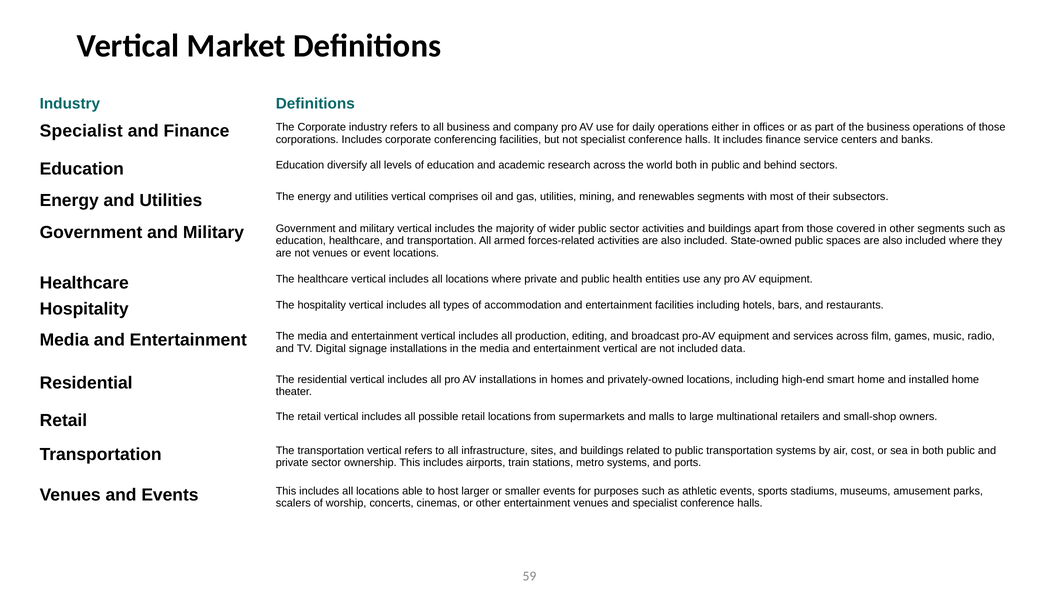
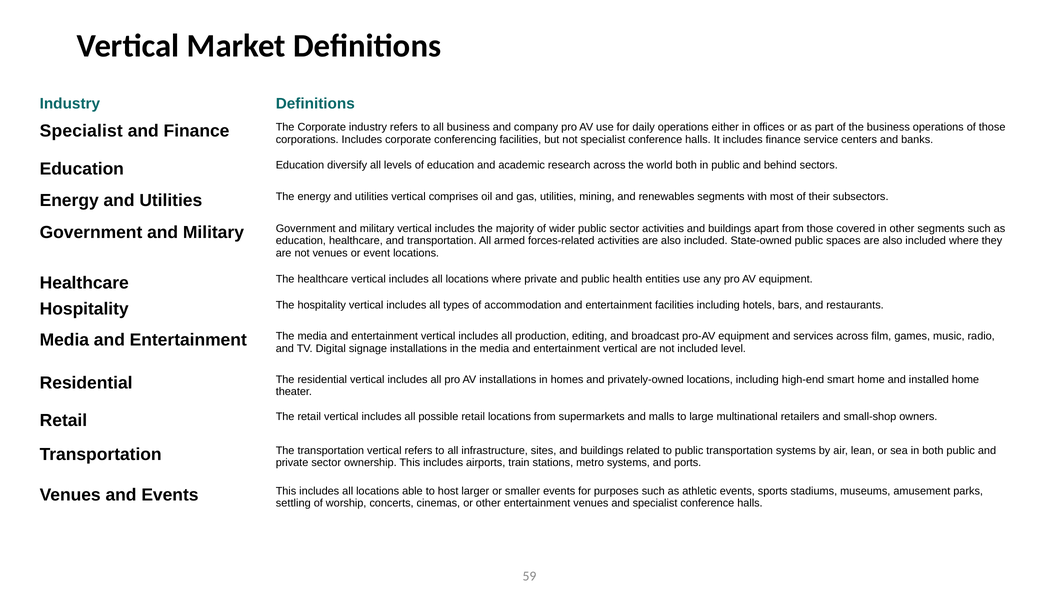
data: data -> level (733, 349)
cost: cost -> lean (863, 451)
scalers: scalers -> settling (293, 503)
